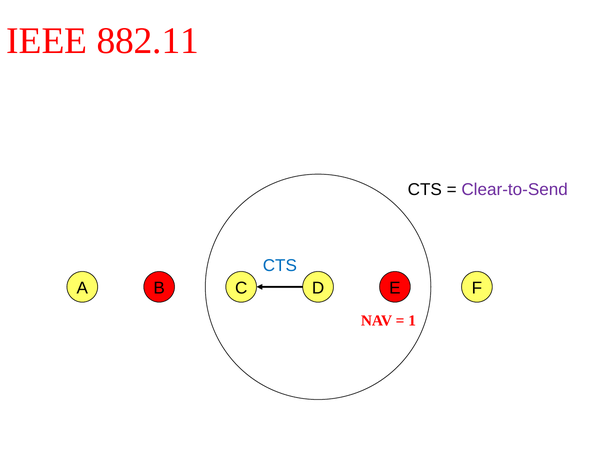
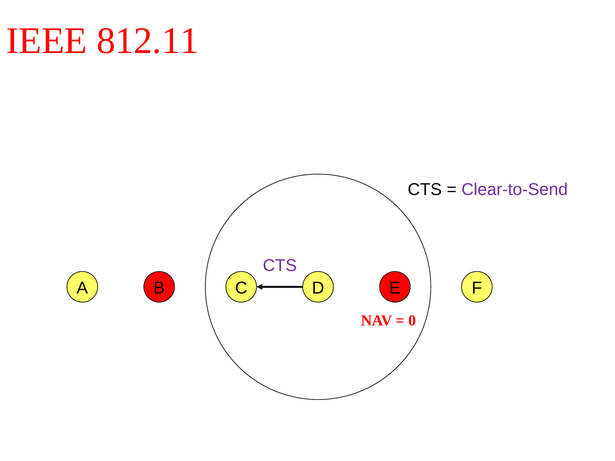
882.11: 882.11 -> 812.11 (148, 41)
CTS colour: blue -> purple (280, 266)
1: 1 -> 0 (412, 321)
